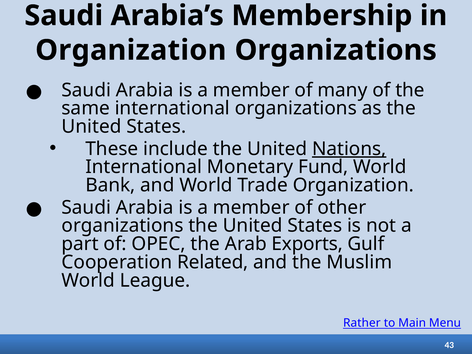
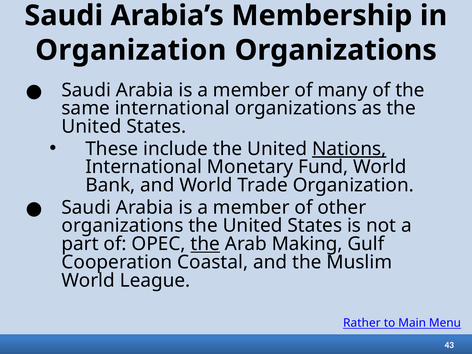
the underline: none -> present (205, 244)
Exports: Exports -> Making (307, 244)
Related: Related -> Coastal (213, 262)
